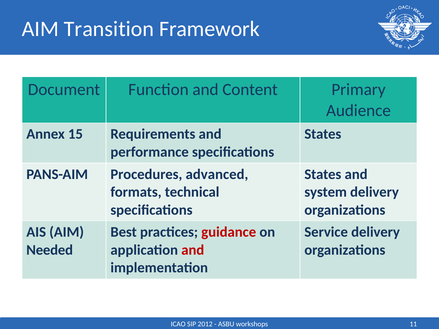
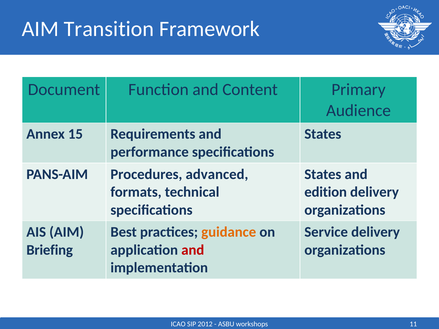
system: system -> edition (326, 192)
guidance colour: red -> orange (229, 232)
Needed: Needed -> Briefing (50, 250)
